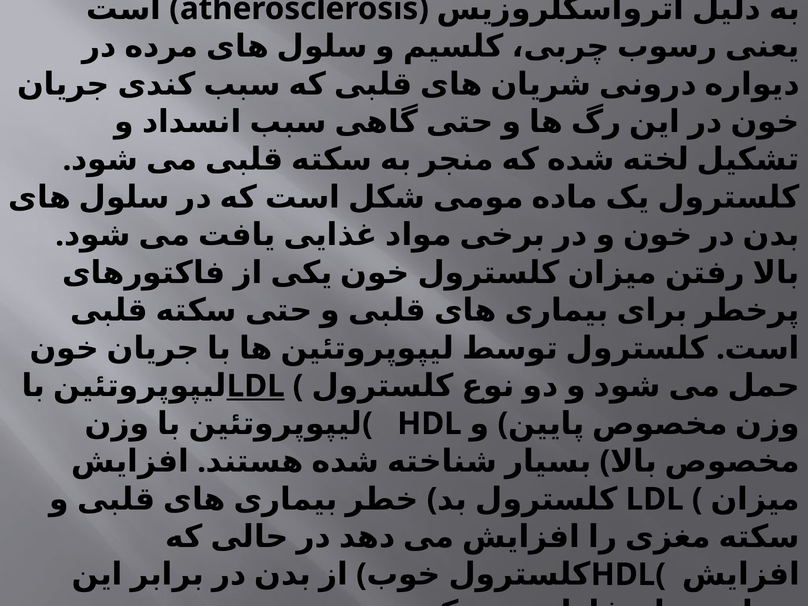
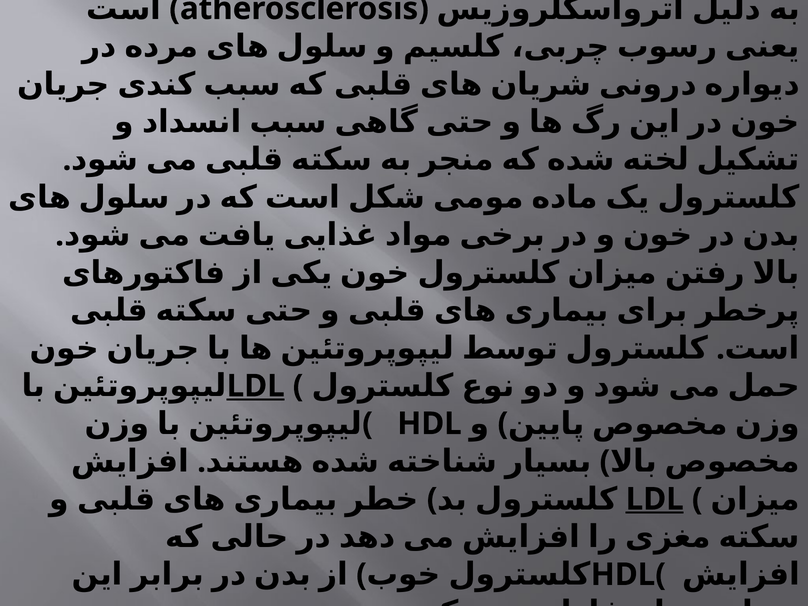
LDL underline: none -> present (655, 499)
